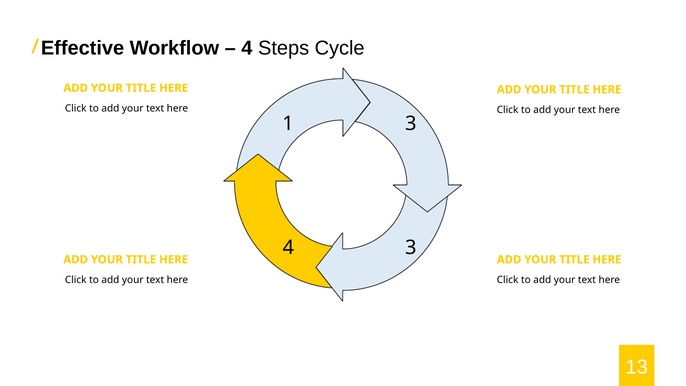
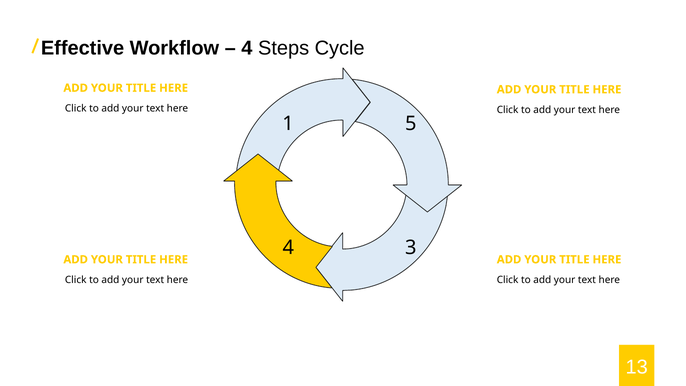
1 3: 3 -> 5 (411, 123)
